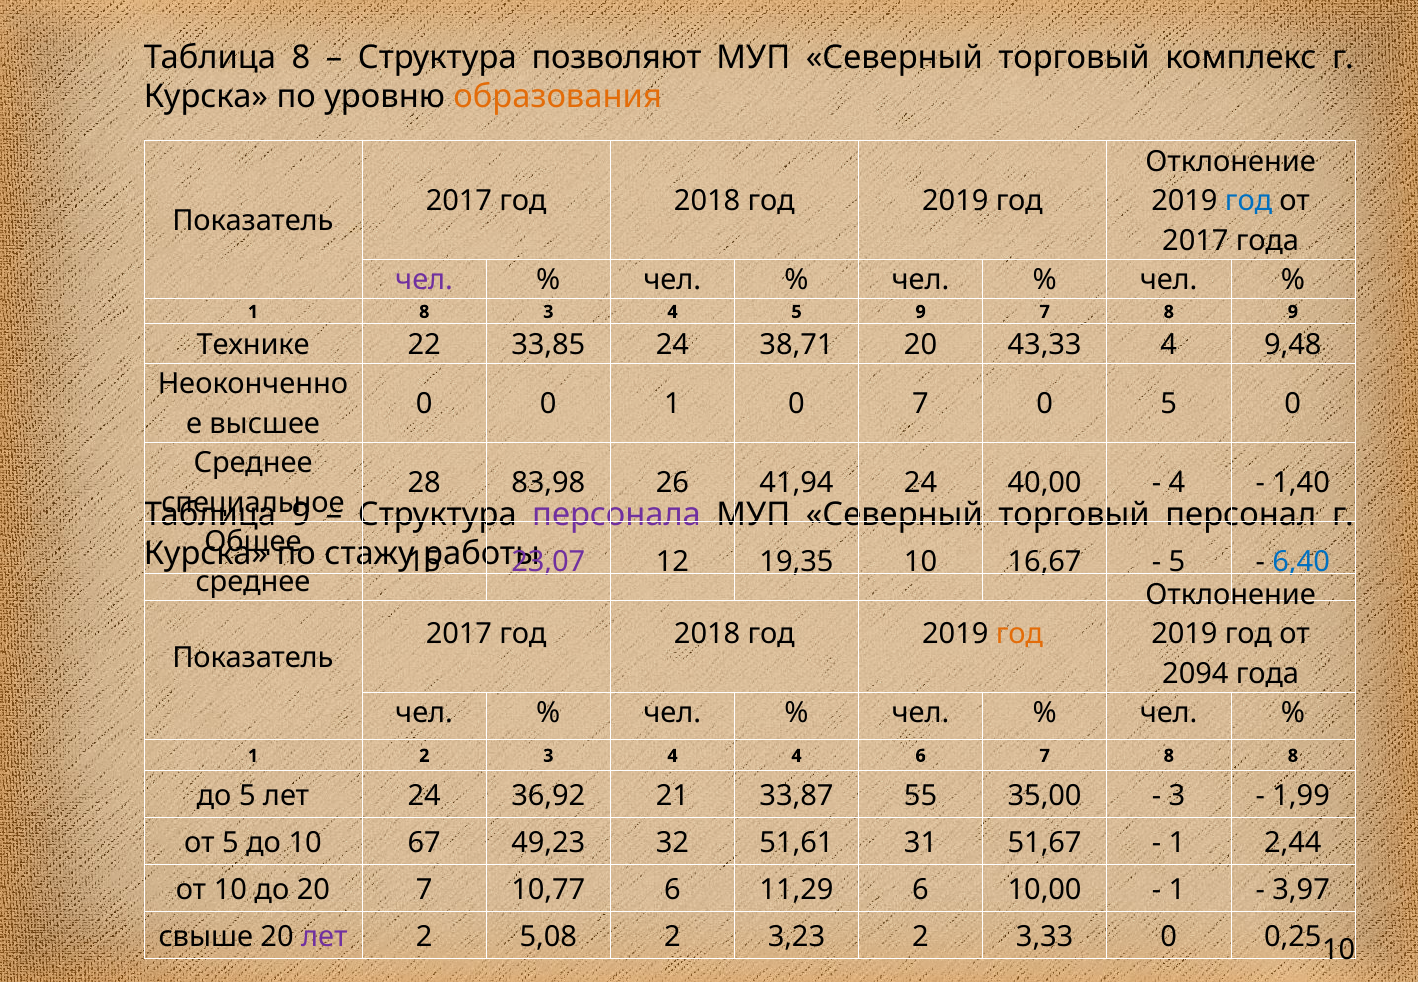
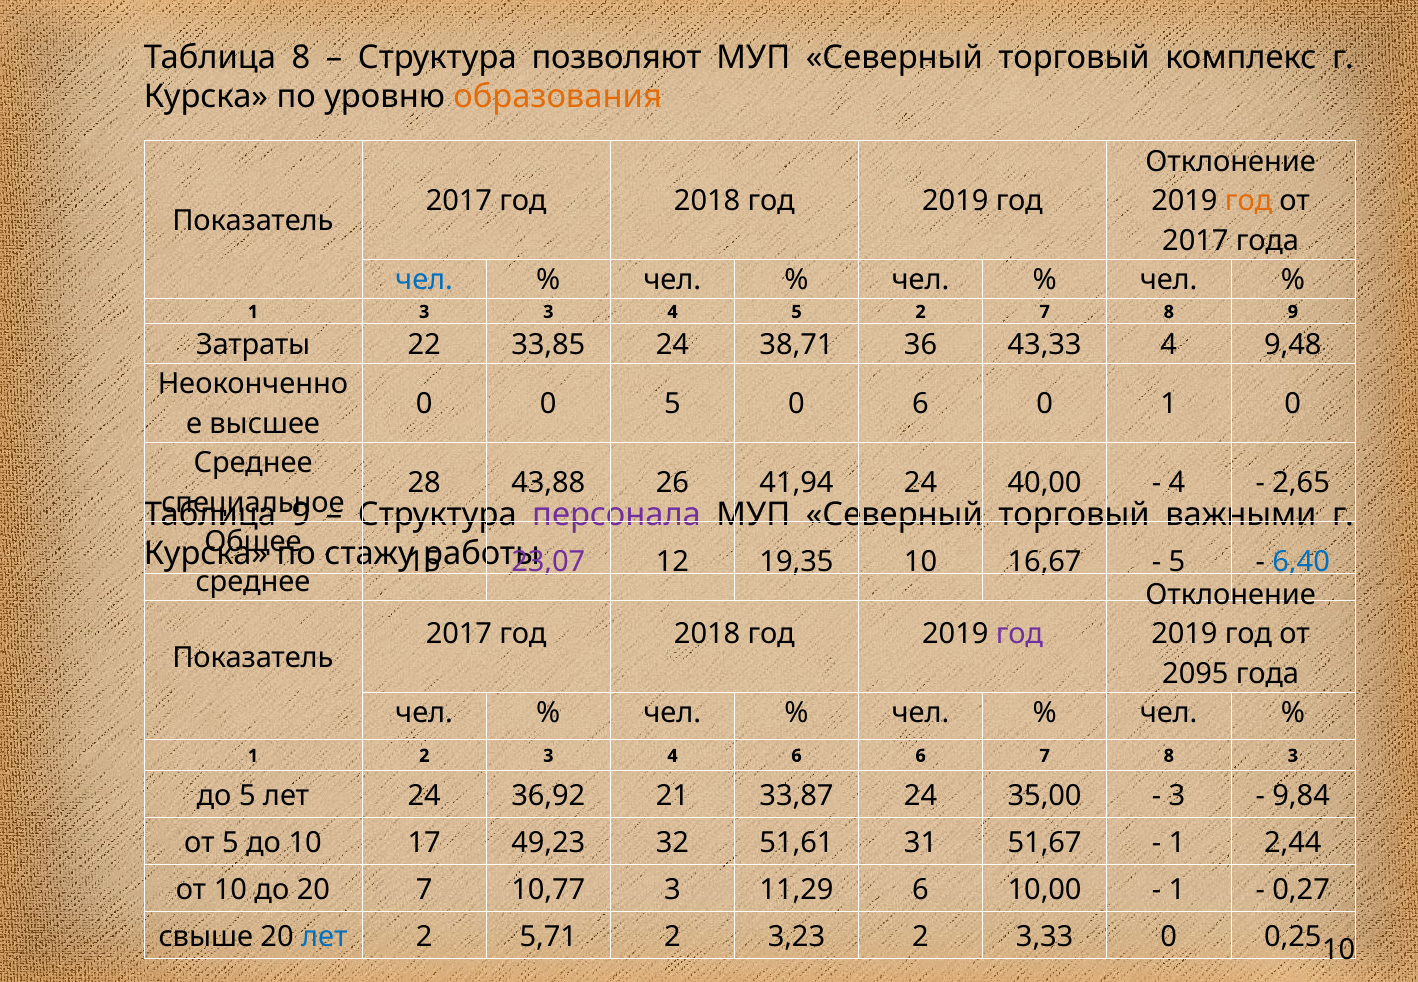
год colour: blue -> orange (1249, 201)
чел colour: purple -> blue (424, 280)
1 8: 8 -> 3 (424, 312)
5 9: 9 -> 2 (921, 312)
Технике: Технике -> Затраты (253, 344)
38,71 20: 20 -> 36 (921, 344)
0 1: 1 -> 5 (672, 404)
0 7: 7 -> 6 (921, 404)
0 5: 5 -> 1 (1169, 404)
83,98: 83,98 -> 43,88 (548, 483)
1,40: 1,40 -> 2,65 (1301, 483)
персонал: персонал -> важными (1241, 514)
год colour: orange -> purple (1019, 634)
2094: 2094 -> 2095 (1195, 674)
4 4: 4 -> 6 (797, 756)
8 8: 8 -> 3 (1293, 756)
33,87 55: 55 -> 24 (921, 795)
1,99: 1,99 -> 9,84 (1301, 795)
67: 67 -> 17 (424, 842)
10,77 6: 6 -> 3 (672, 889)
3,97: 3,97 -> 0,27 (1301, 889)
лет colour: purple -> blue (324, 936)
5,08: 5,08 -> 5,71 (548, 936)
